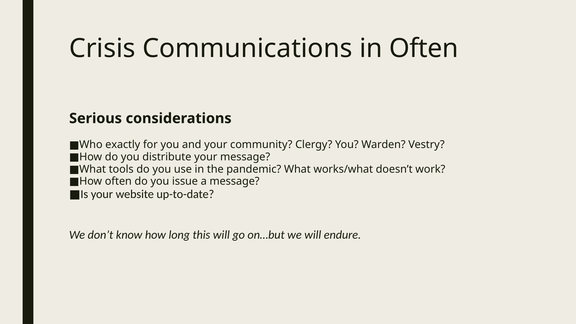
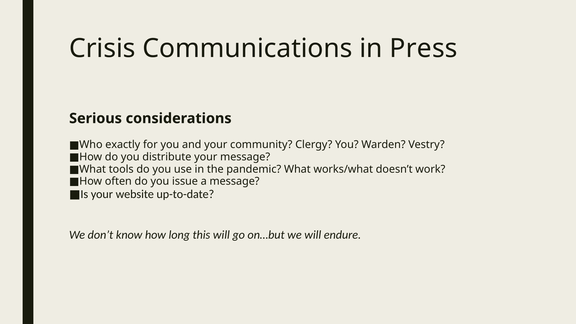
in Often: Often -> Press (424, 48)
